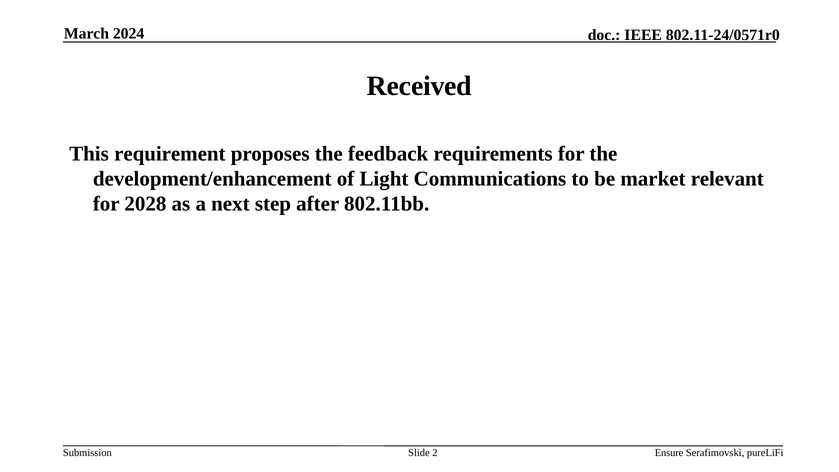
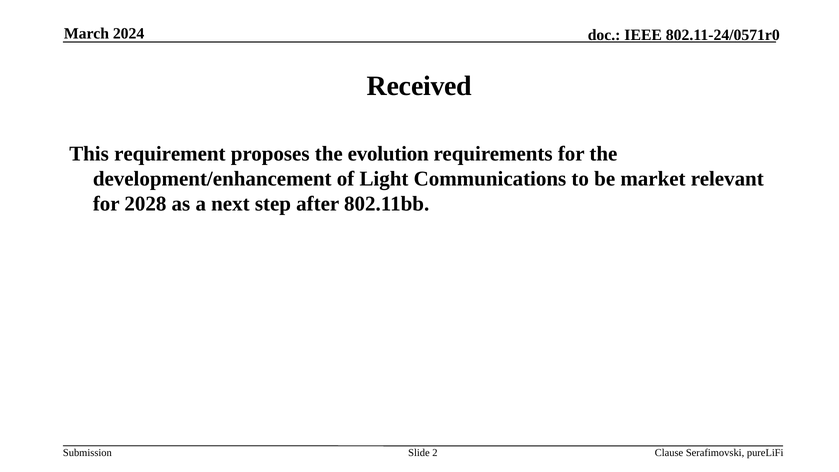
feedback: feedback -> evolution (388, 154)
Ensure: Ensure -> Clause (669, 453)
